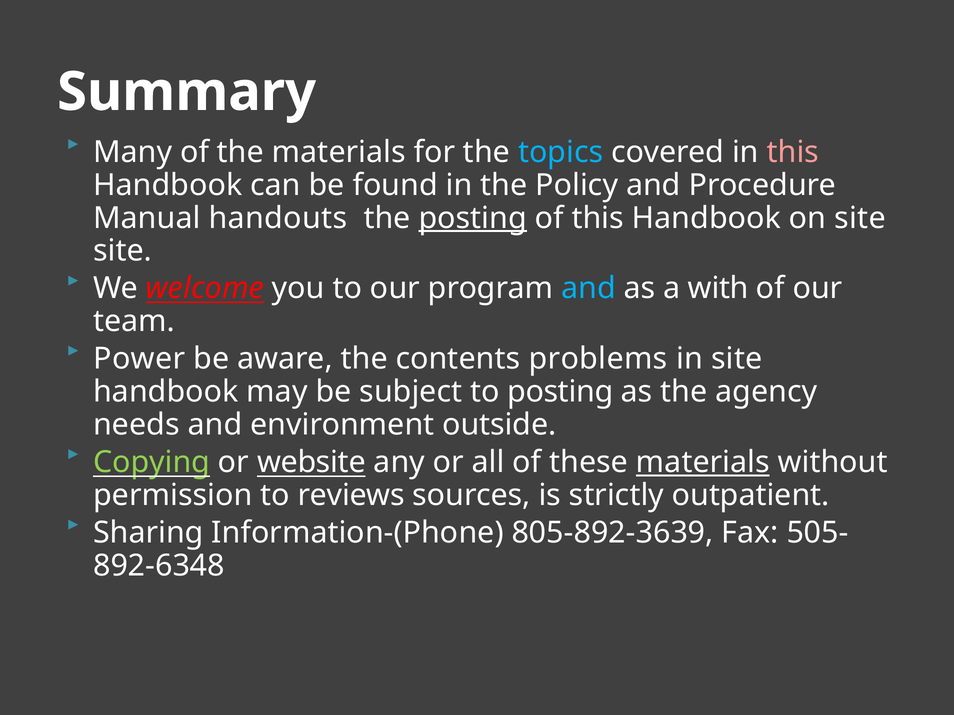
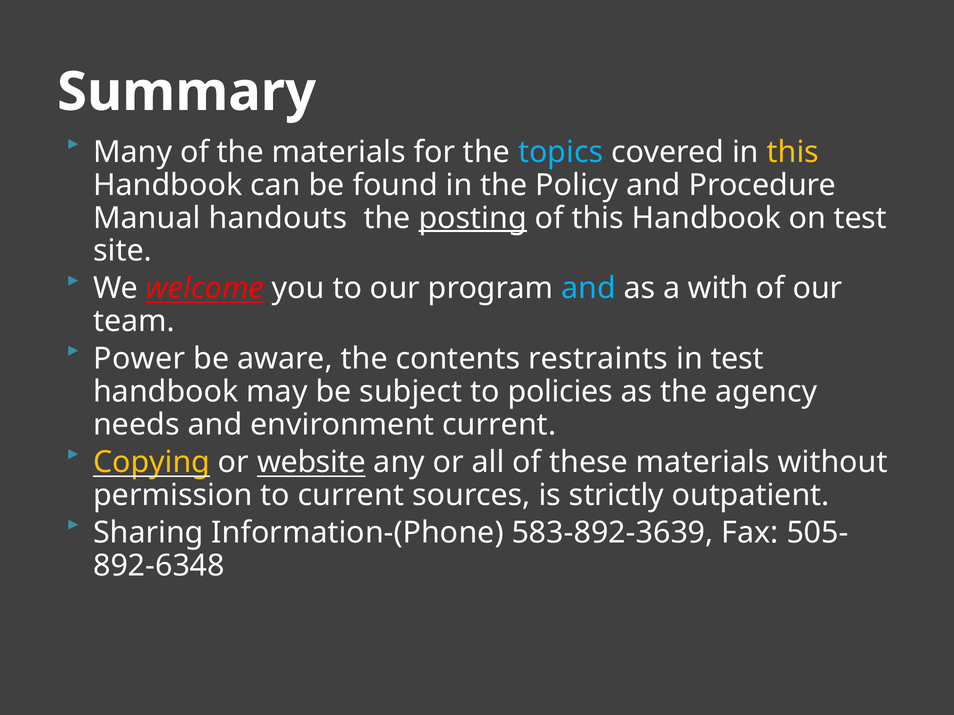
this colour: pink -> yellow (793, 152)
on site: site -> test (860, 218)
problems: problems -> restraints (598, 359)
in site: site -> test (737, 359)
to posting: posting -> policies (560, 392)
environment outside: outside -> current (499, 425)
Copying colour: light green -> yellow (152, 463)
materials underline: present -> none (703, 463)
to reviews: reviews -> current (351, 496)
805-892-3639: 805-892-3639 -> 583-892-3639 (613, 533)
